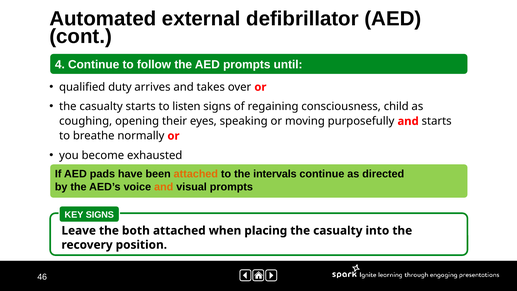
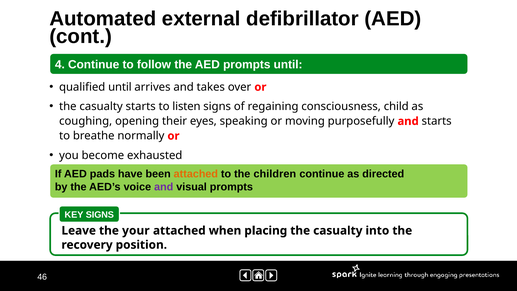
qualified duty: duty -> until (120, 87)
intervals: intervals -> children (275, 174)
and colour: orange -> purple (164, 187)
both: both -> your (136, 230)
